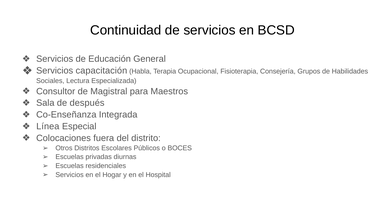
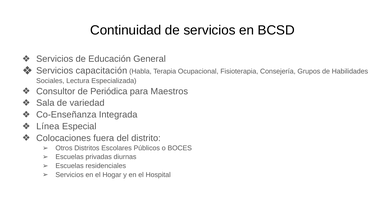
Magistral: Magistral -> Periódica (109, 92)
después: después -> variedad (87, 103)
